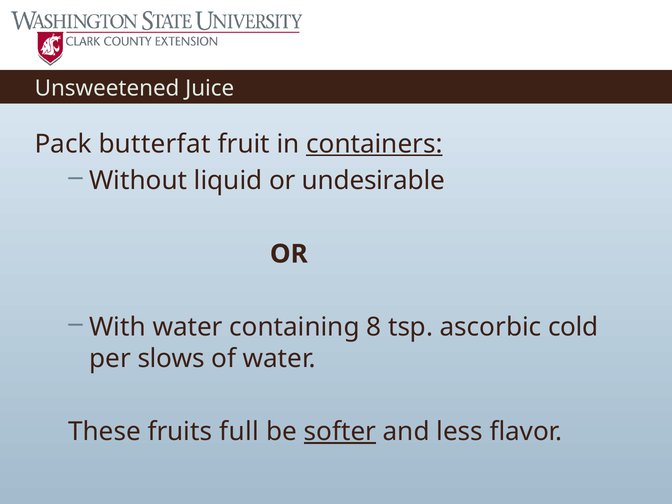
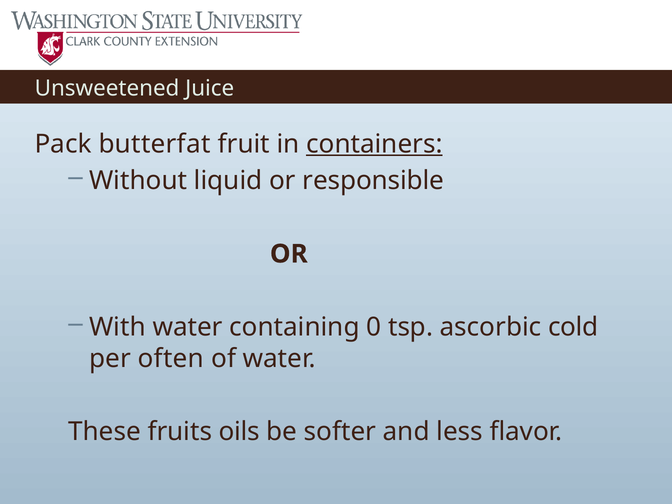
undesirable: undesirable -> responsible (373, 181)
8: 8 -> 0 (374, 327)
slows: slows -> often (171, 359)
full: full -> oils (239, 432)
softer underline: present -> none (340, 432)
